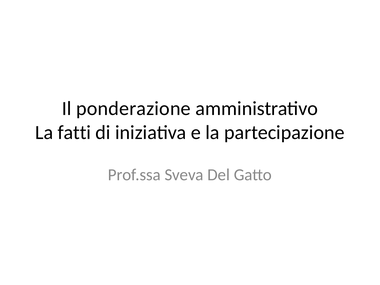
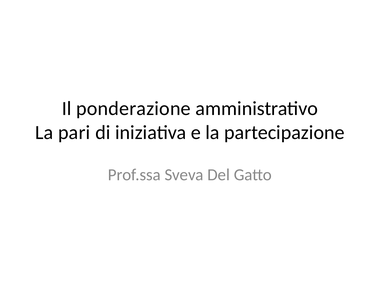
fatti: fatti -> pari (74, 133)
